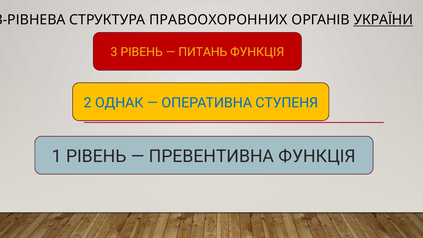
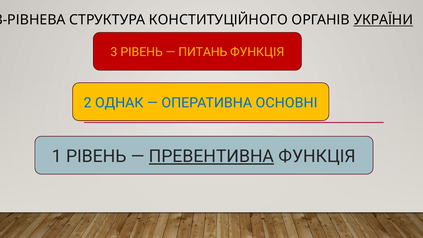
ПРАВООХОРОННИХ: ПРАВООХОРОННИХ -> КОНСТИТУЦІЙНОГО (218, 20)
СТУПЕНЯ: СТУПЕНЯ -> ОСНОВНІ (287, 103)
ПРЕВЕНТИВНА underline: none -> present (212, 156)
